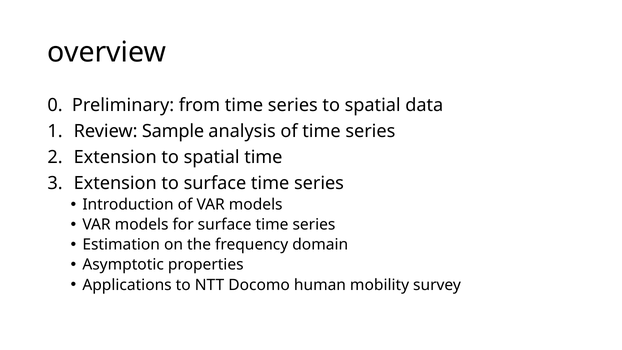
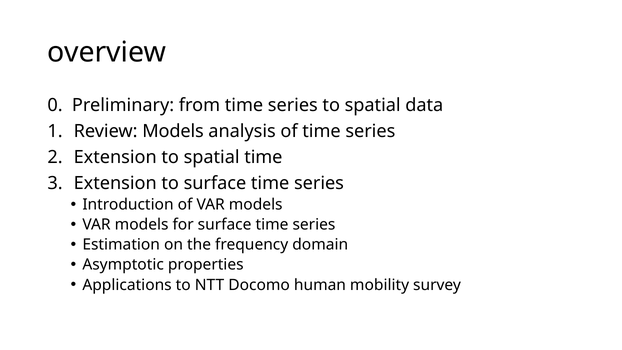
Review Sample: Sample -> Models (173, 131)
